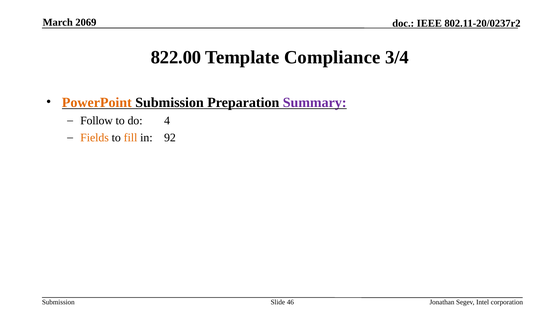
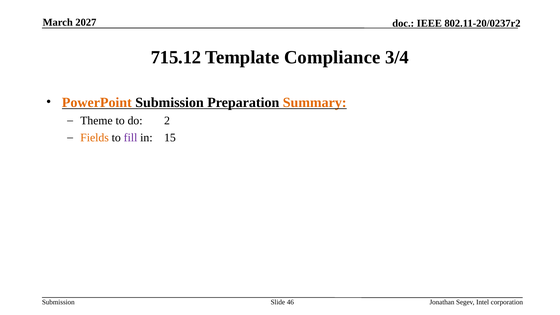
2069: 2069 -> 2027 (86, 22)
822.00: 822.00 -> 715.12 (176, 57)
Summary colour: purple -> orange (315, 102)
Follow: Follow -> Theme (96, 121)
4: 4 -> 2 (167, 121)
fill colour: orange -> purple (131, 138)
92: 92 -> 15 (170, 138)
